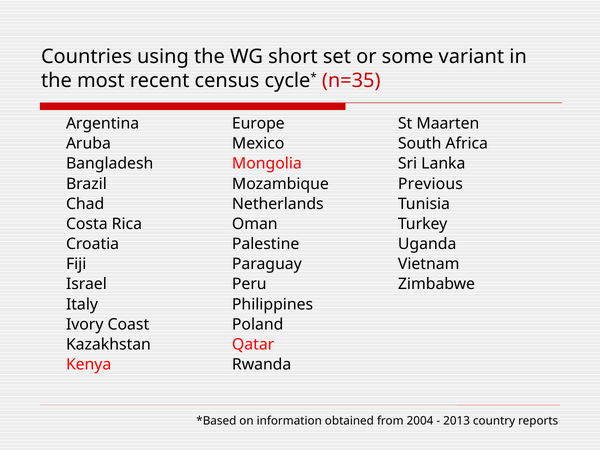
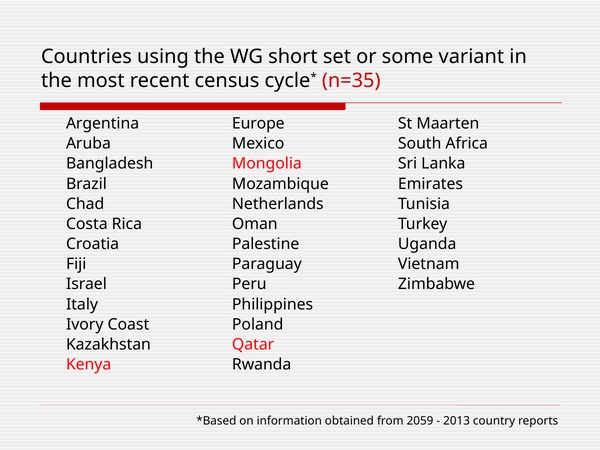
Previous: Previous -> Emirates (430, 184)
2004: 2004 -> 2059 (420, 421)
